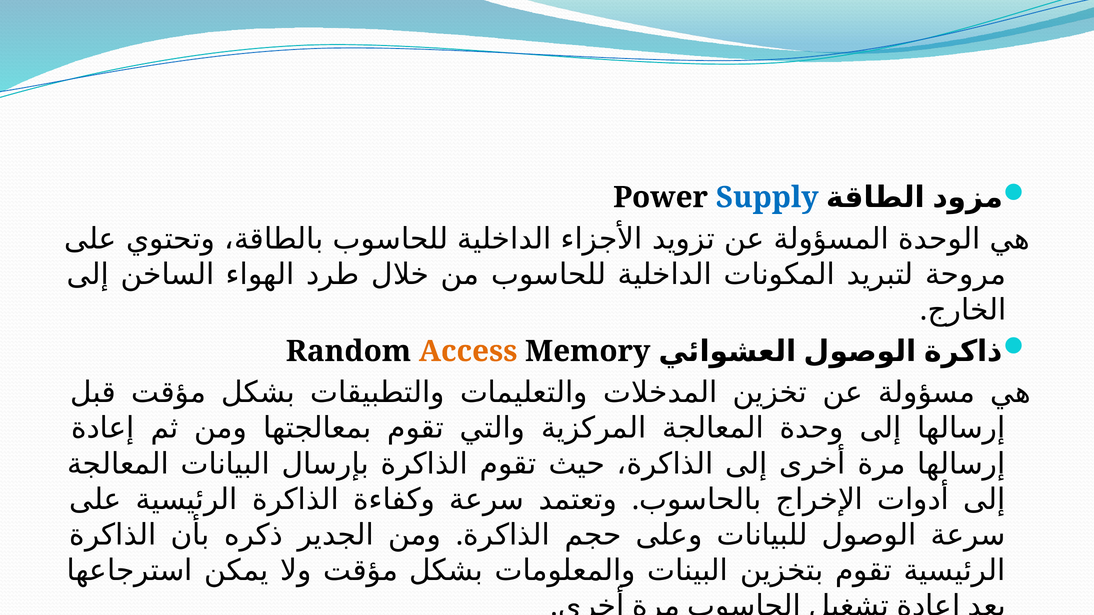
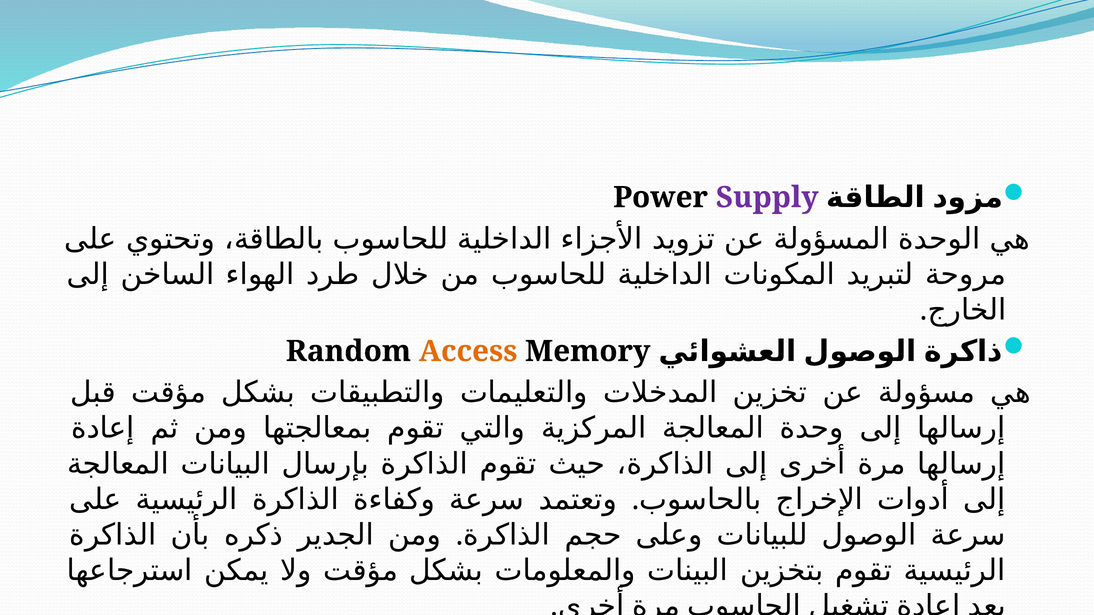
Supply colour: blue -> purple (767, 198)
